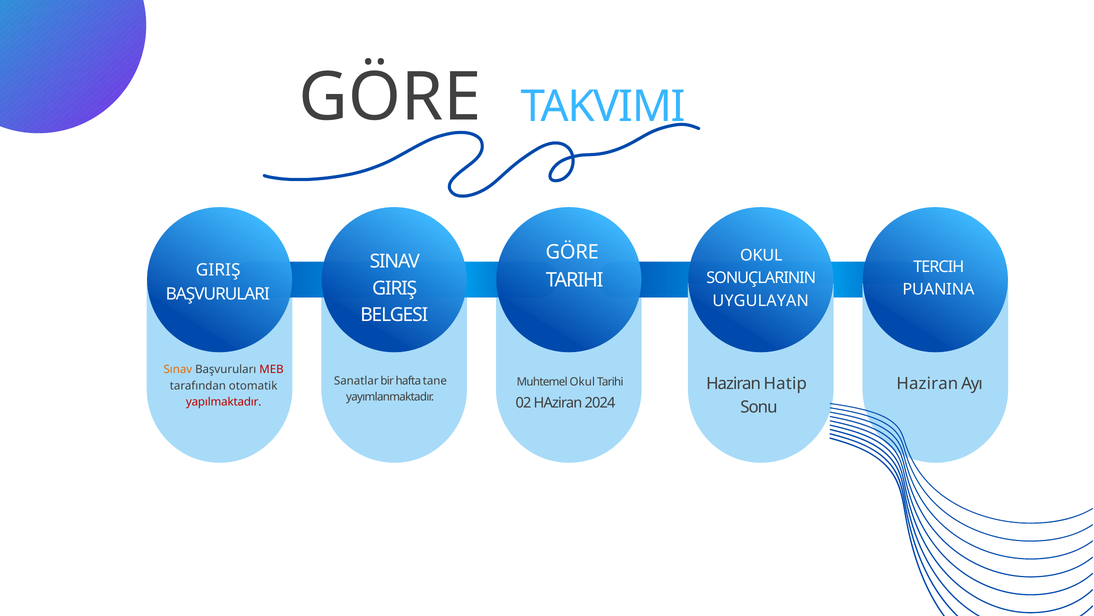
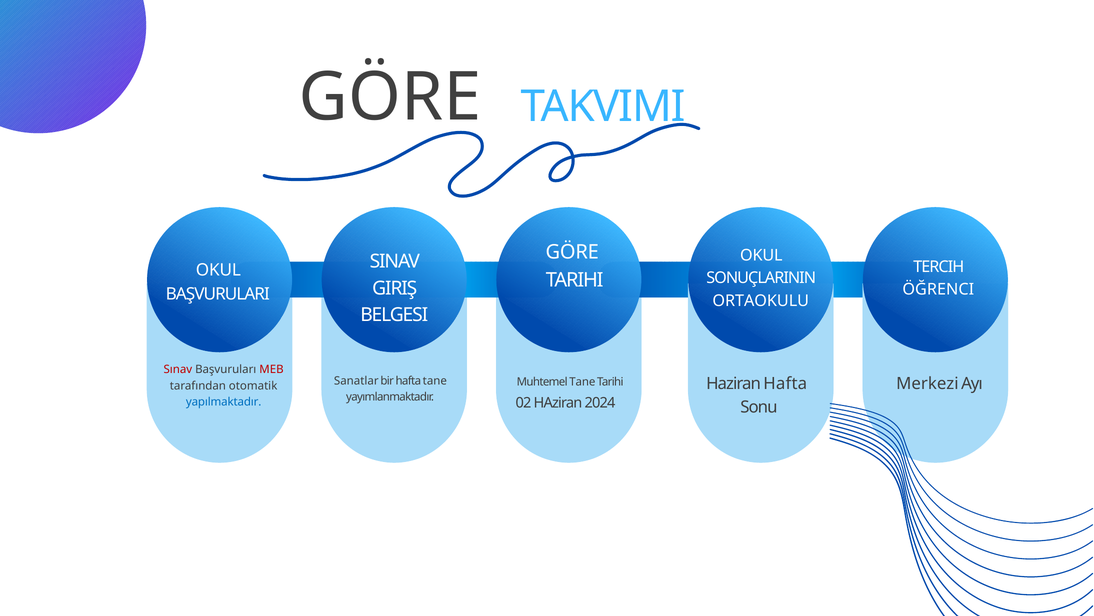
GIRIŞ: GIRIŞ -> OKUL (218, 270)
PUANINA: PUANINA -> ÖĞRENCI (938, 289)
UYGULAYAN: UYGULAYAN -> ORTAOKULU (761, 300)
Sınav colour: orange -> red (178, 369)
Muhtemel Okul: Okul -> Tane (582, 382)
Haziran Hatip: Hatip -> Hafta (785, 383)
Tarihi Haziran: Haziran -> Merkezi (927, 383)
yapılmaktadır colour: red -> blue (224, 402)
